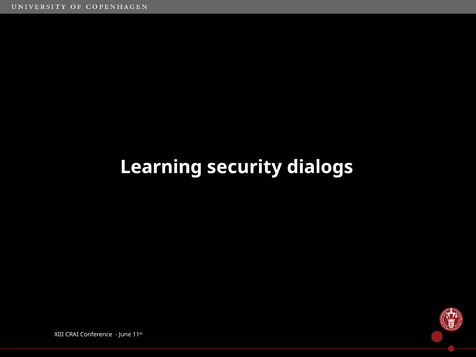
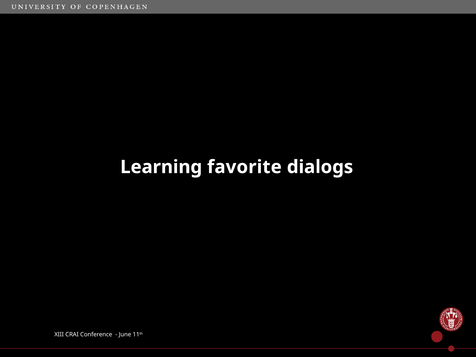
security: security -> favorite (244, 167)
